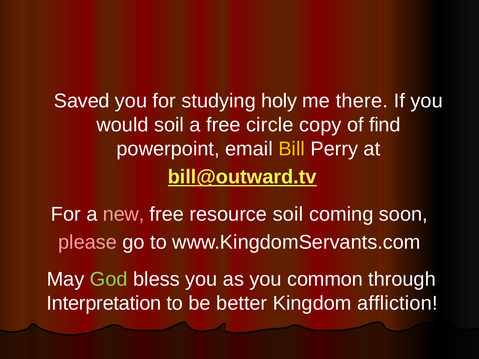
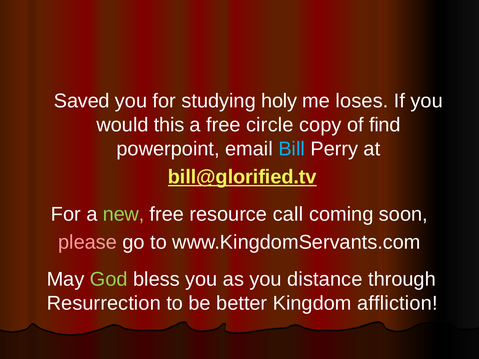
there: there -> loses (362, 101)
would soil: soil -> this (169, 125)
Bill colour: yellow -> light blue (292, 149)
bill@outward.tv: bill@outward.tv -> bill@glorified.tv (242, 177)
new colour: pink -> light green (124, 214)
resource soil: soil -> call (288, 214)
common: common -> distance (325, 280)
Interpretation: Interpretation -> Resurrection (104, 304)
